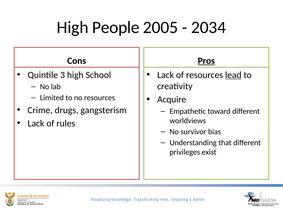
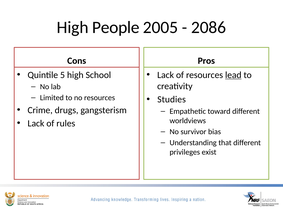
2034: 2034 -> 2086 (209, 27)
Pros underline: present -> none (206, 61)
3: 3 -> 5 (63, 75)
Acquire: Acquire -> Studies (172, 100)
